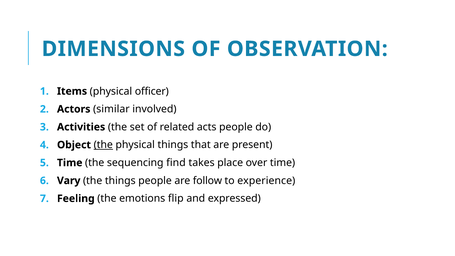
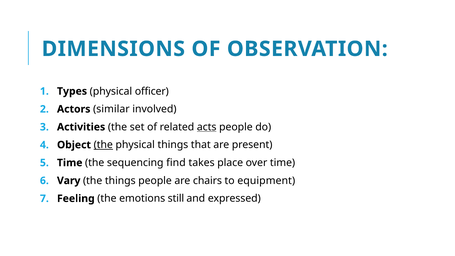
Items: Items -> Types (72, 91)
acts underline: none -> present (207, 127)
follow: follow -> chairs (207, 181)
experience: experience -> equipment (266, 181)
flip: flip -> still (176, 198)
